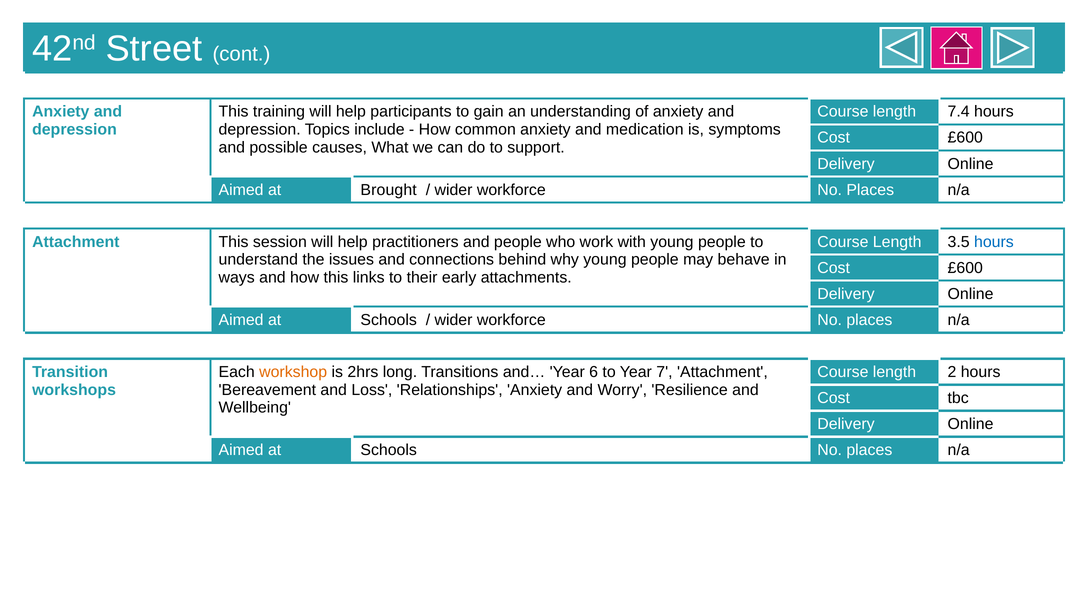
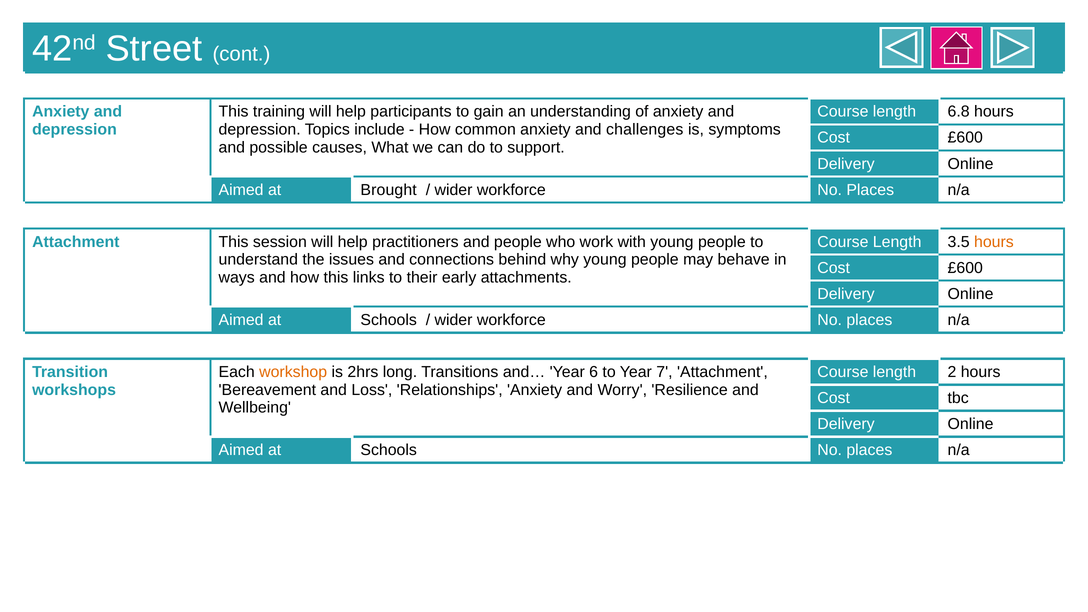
7.4: 7.4 -> 6.8 (959, 112)
medication: medication -> challenges (645, 130)
hours colour: blue -> orange (994, 242)
